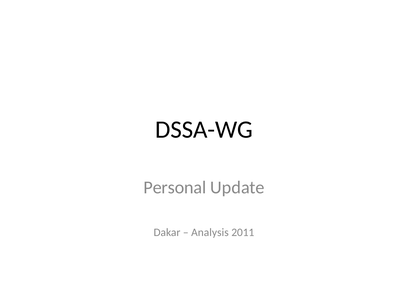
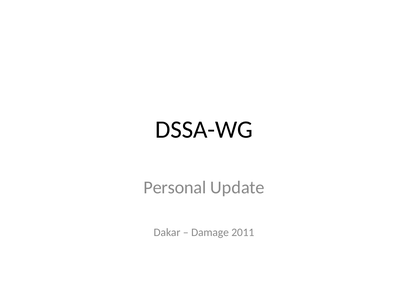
Analysis: Analysis -> Damage (210, 232)
